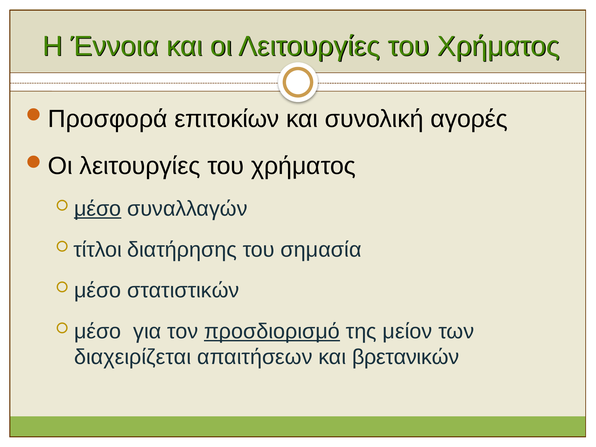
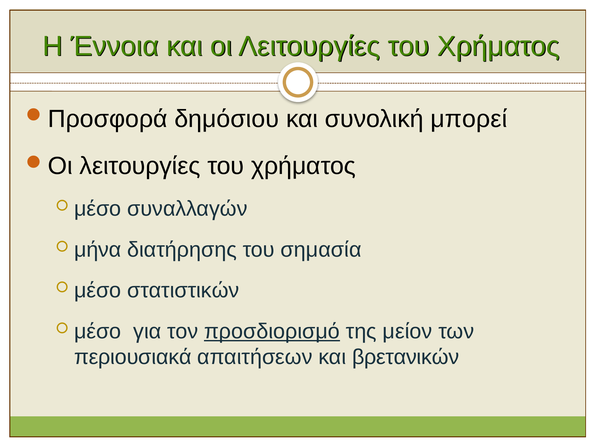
επιτοκίων: επιτοκίων -> δημόσιου (227, 119)
αγορές: αγορές -> μπορεί (469, 119)
μέσο underline: present -> none (98, 209)
τίτλοι: τίτλοι -> μήνα (98, 250)
διαχειρίζεται: διαχειρίζεται -> περιουσιακά (133, 357)
